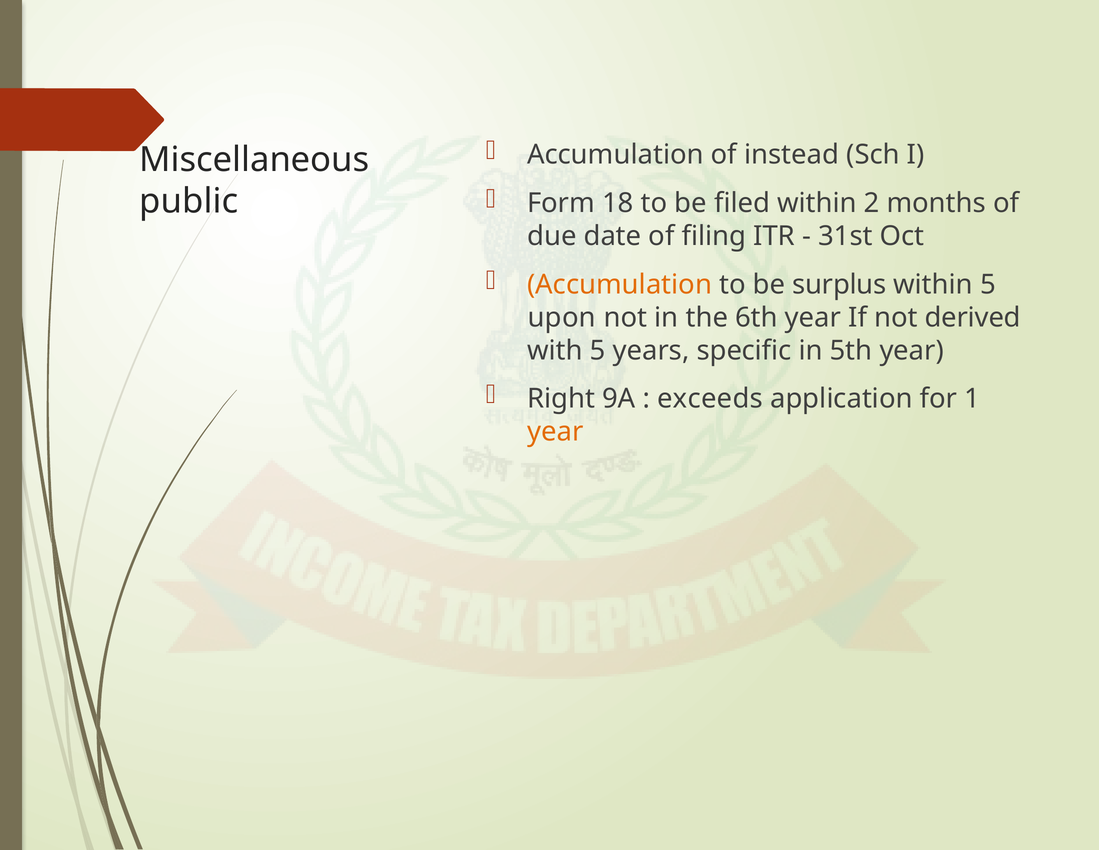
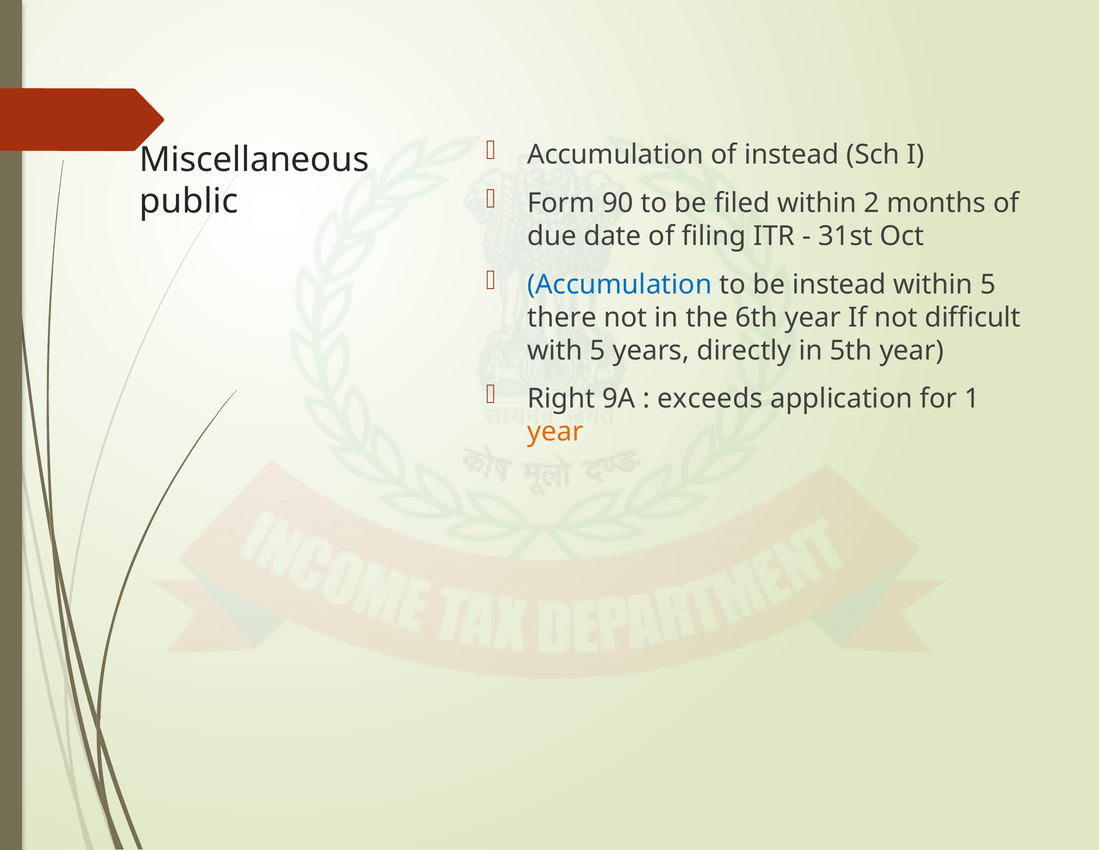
18: 18 -> 90 (618, 203)
Accumulation colour: orange -> blue (620, 284)
be surplus: surplus -> instead (839, 284)
upon: upon -> there (562, 317)
derived: derived -> difficult (973, 317)
speciﬁc: speciﬁc -> directly (744, 350)
